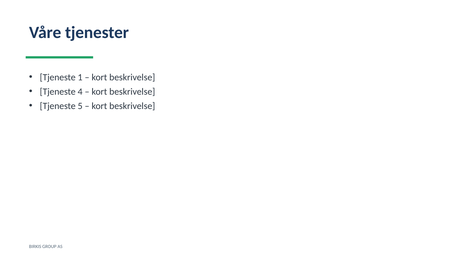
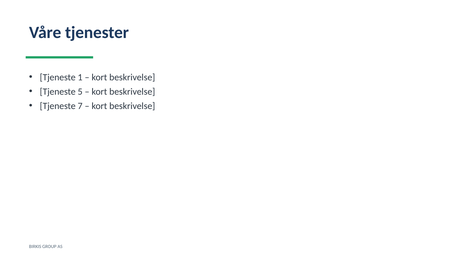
4: 4 -> 5 (80, 92)
5: 5 -> 7 (80, 106)
